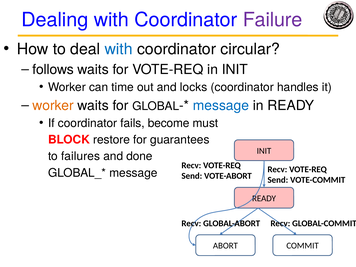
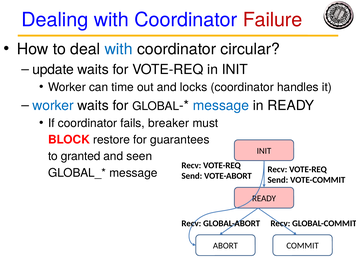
Failure colour: purple -> red (273, 20)
follows: follows -> update (53, 69)
worker colour: orange -> blue (53, 105)
become: become -> breaker (169, 123)
failures: failures -> granted (81, 156)
done: done -> seen (139, 156)
